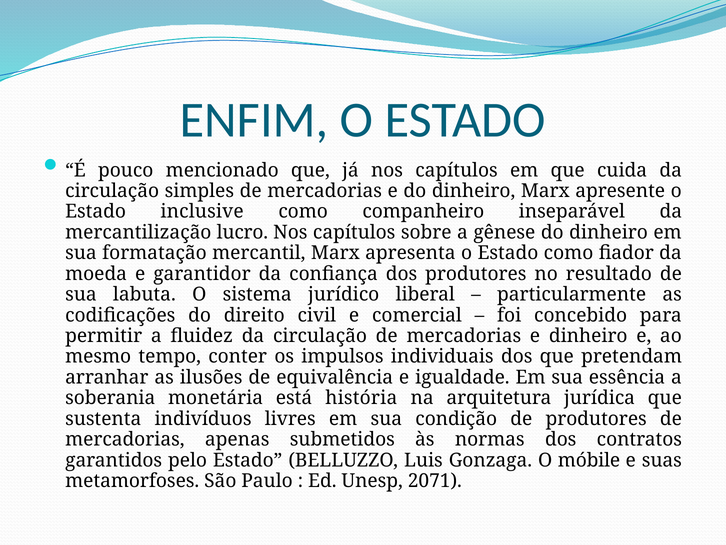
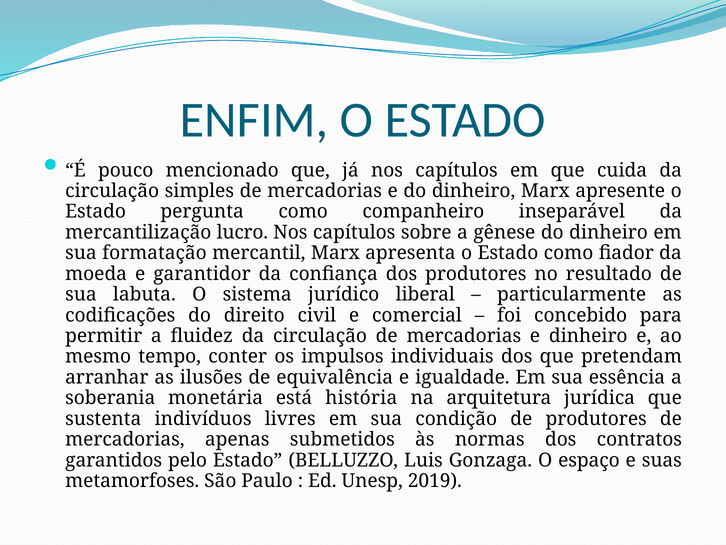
inclusive: inclusive -> pergunta (202, 211)
móbile: móbile -> espaço (589, 460)
2071: 2071 -> 2019 (435, 480)
